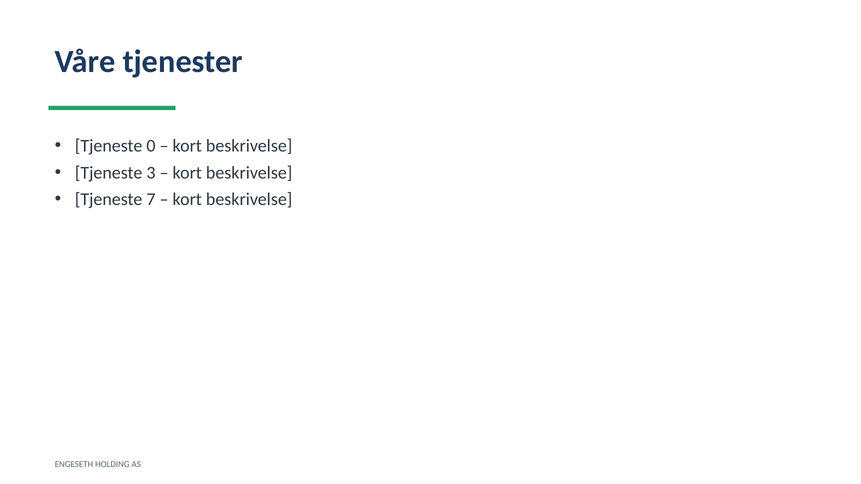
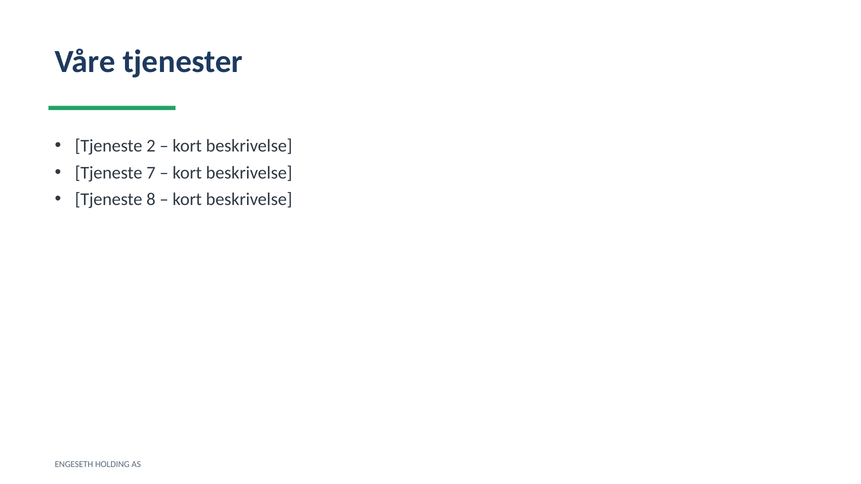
0: 0 -> 2 (151, 146)
3: 3 -> 7 (151, 173)
7: 7 -> 8 (151, 200)
